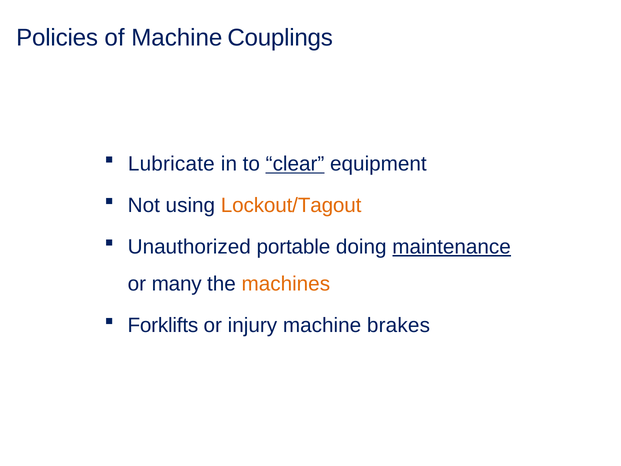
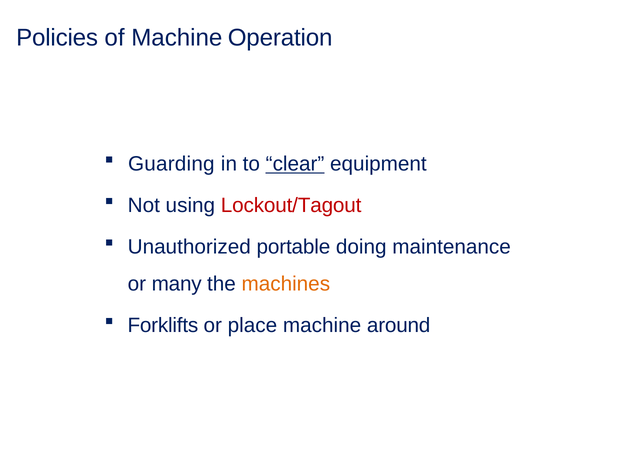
Couplings: Couplings -> Operation (280, 38)
Lubricate: Lubricate -> Guarding (171, 164)
Lockout/Tagout colour: orange -> red (291, 205)
maintenance underline: present -> none (452, 247)
injury: injury -> place (252, 325)
brakes: brakes -> around (399, 325)
